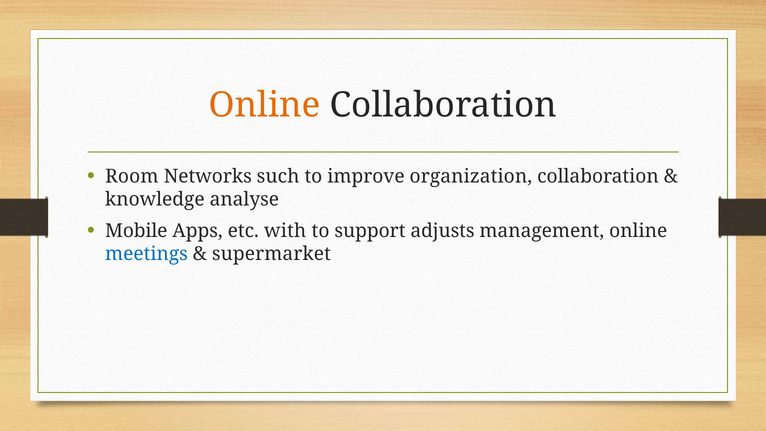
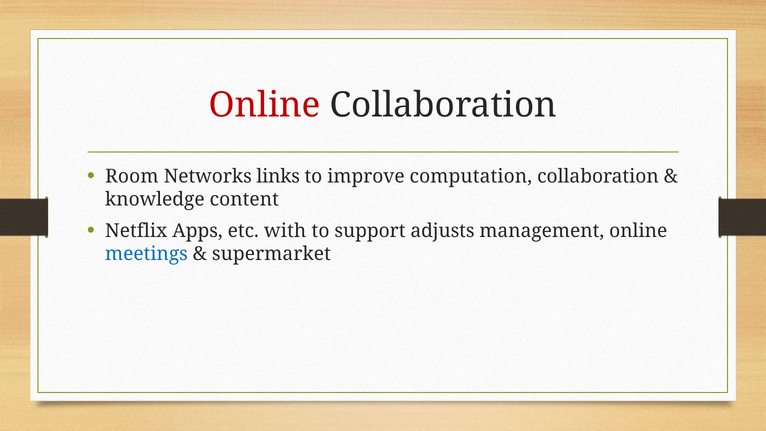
Online colour: orange -> red (265, 105)
such: such -> links (278, 176)
organization: organization -> computation (471, 176)
analyse: analyse -> content (244, 199)
Mobile: Mobile -> Netflix (136, 231)
